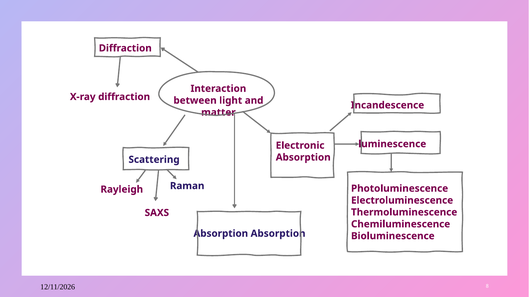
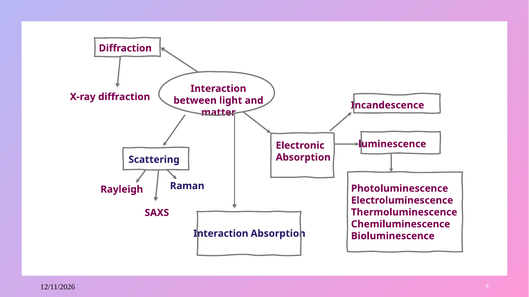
Absorption: Absorption -> Interaction (221, 234)
